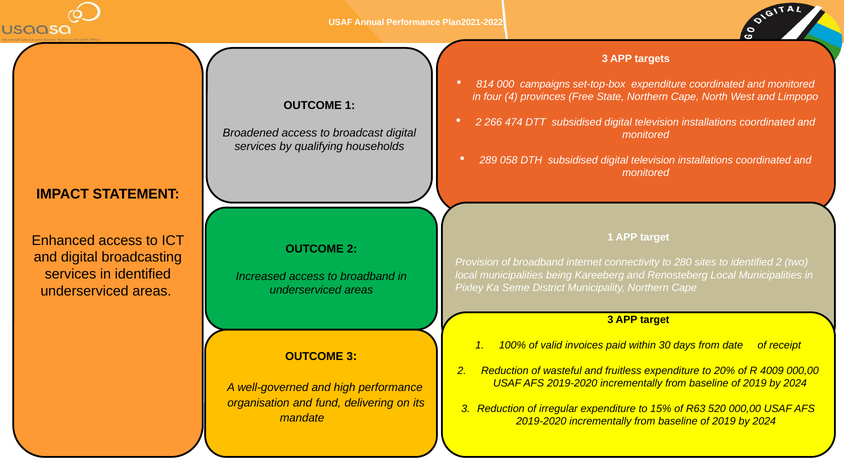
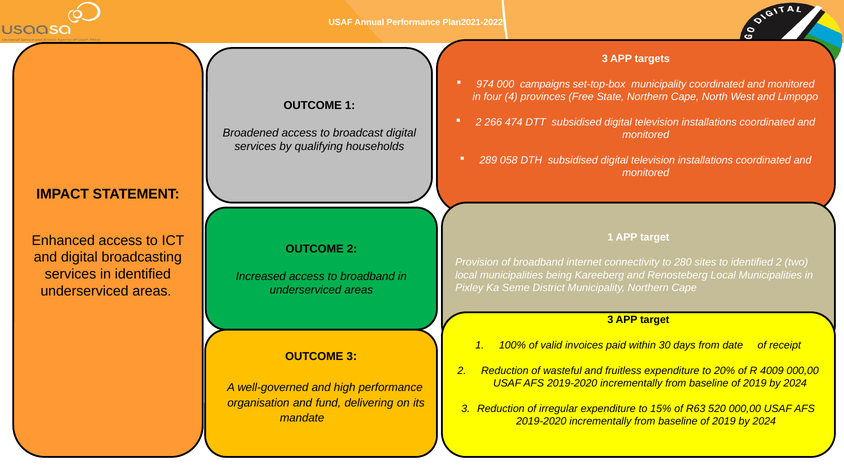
814: 814 -> 974 (485, 84)
set-top-box expenditure: expenditure -> municipality (659, 84)
